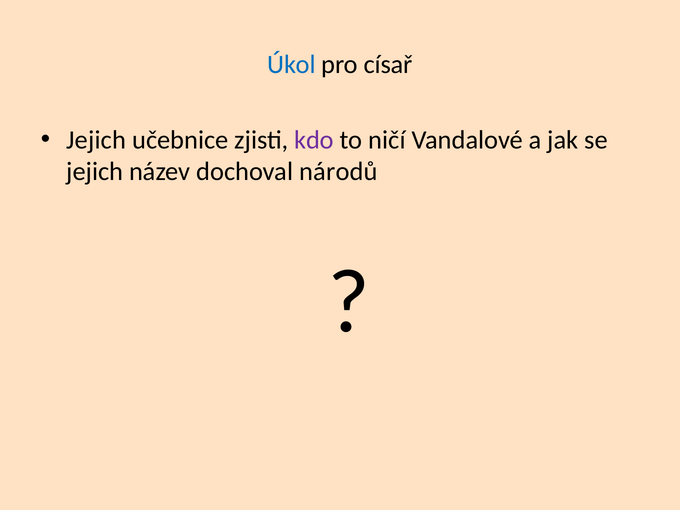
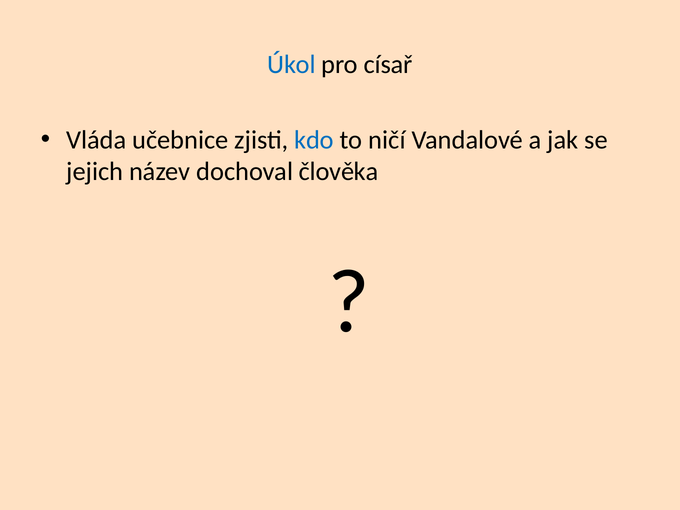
Jejich: Jejich -> Vláda (96, 140)
kdo colour: purple -> blue (314, 140)
národů: národů -> člověka (339, 172)
